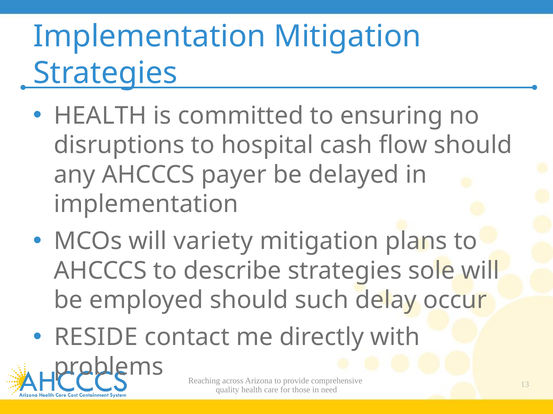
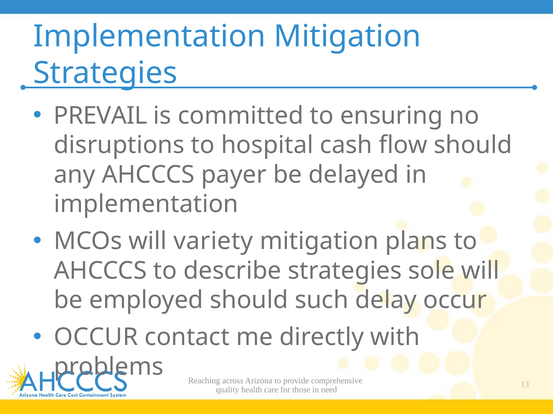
HEALTH: HEALTH -> PREVAIL (101, 116)
RESIDE: RESIDE -> OCCUR (96, 338)
